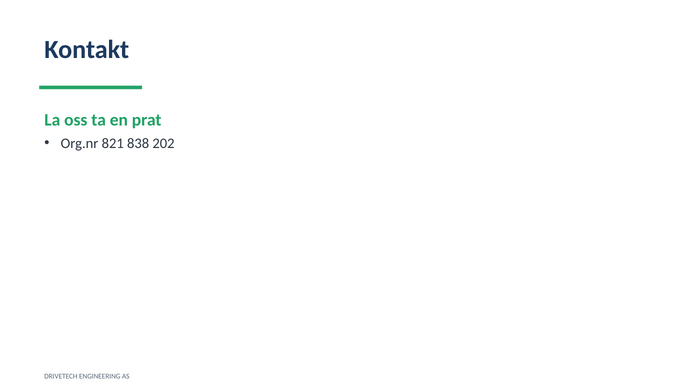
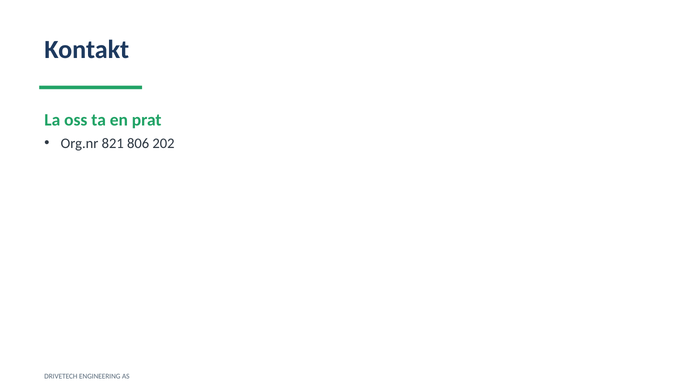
838: 838 -> 806 (138, 143)
